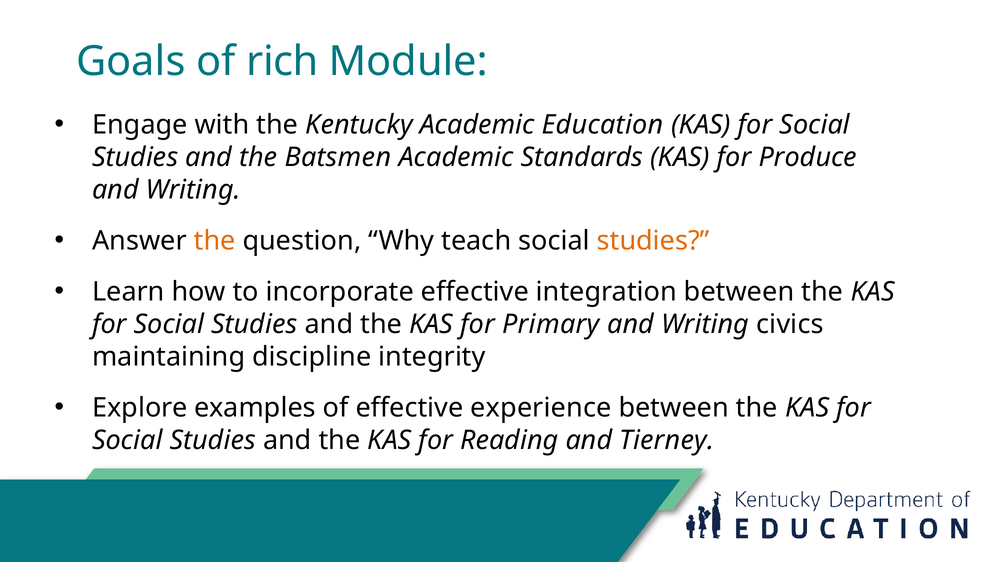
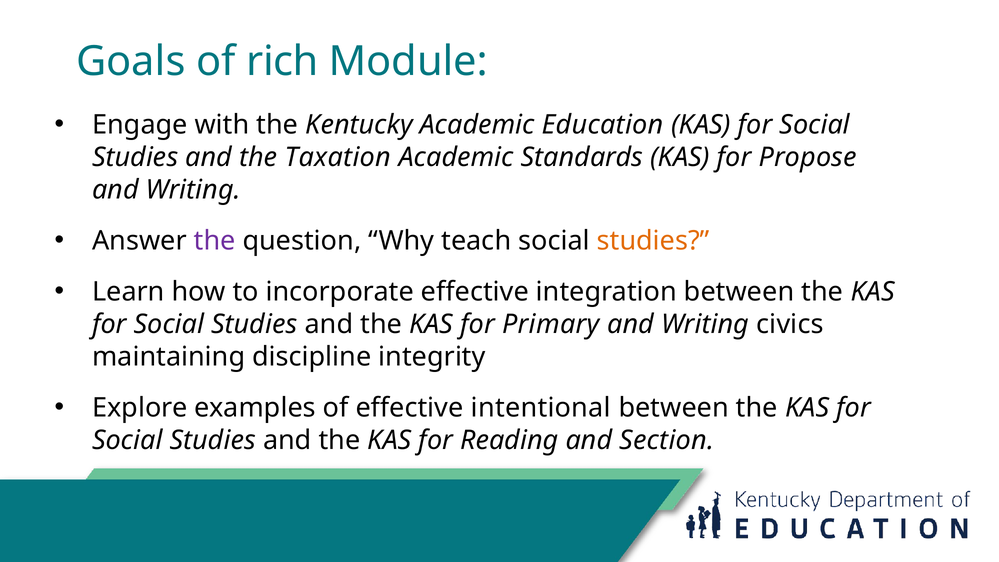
Batsmen: Batsmen -> Taxation (338, 157)
Produce: Produce -> Propose (808, 157)
the colour: orange -> purple (215, 241)
experience: experience -> intentional (541, 408)
Tierney: Tierney -> Section (667, 440)
